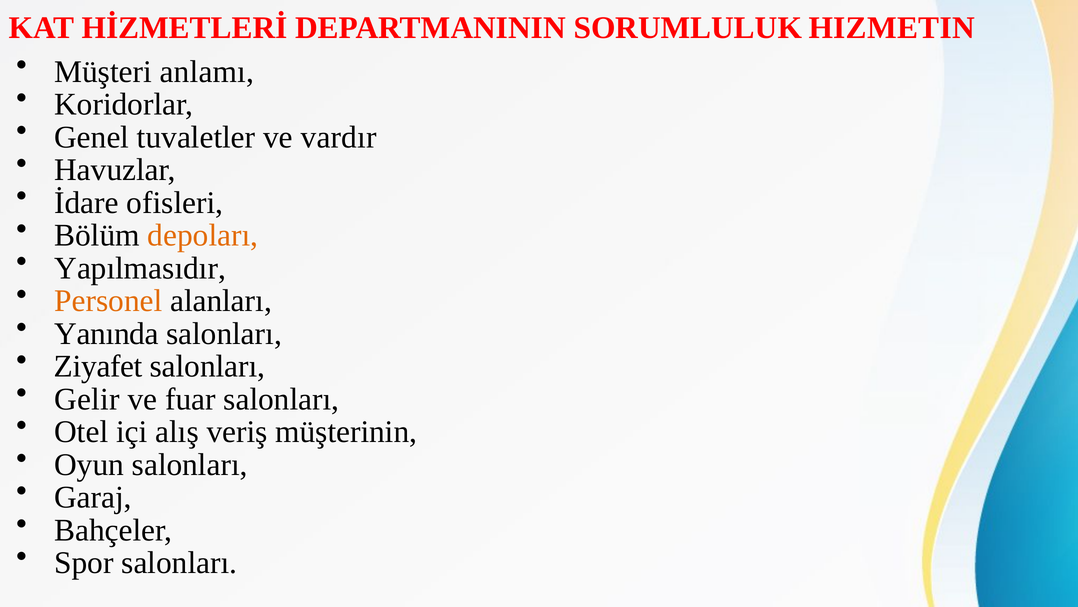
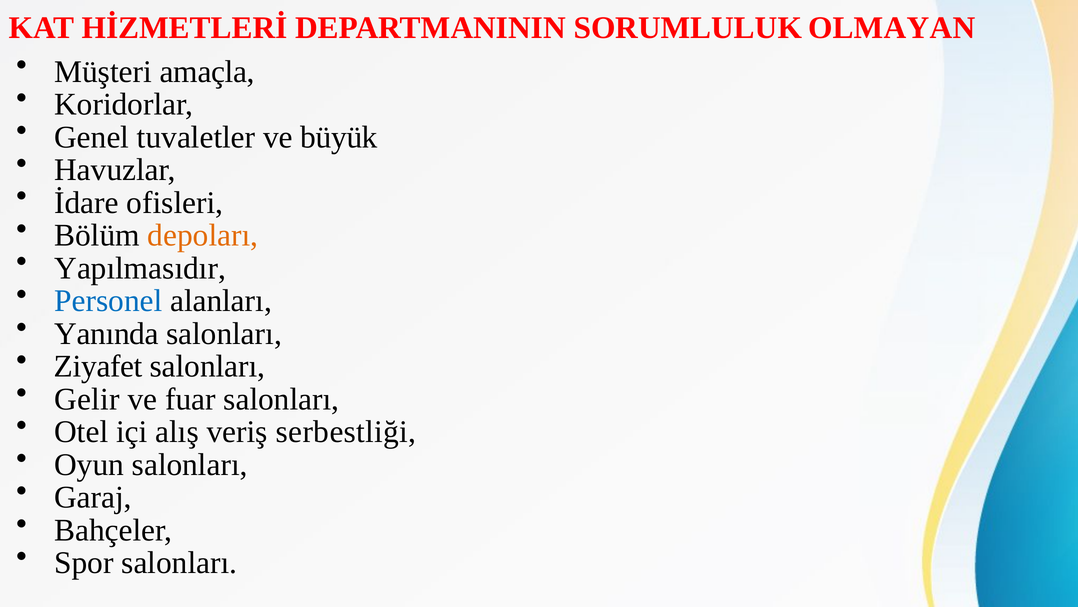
HIZMETIN: HIZMETIN -> OLMAYAN (892, 28)
anlamı: anlamı -> amaçla (207, 72)
vardır: vardır -> büyük (339, 137)
Personel colour: orange -> blue (108, 301)
müşterinin: müşterinin -> serbestliği (346, 432)
